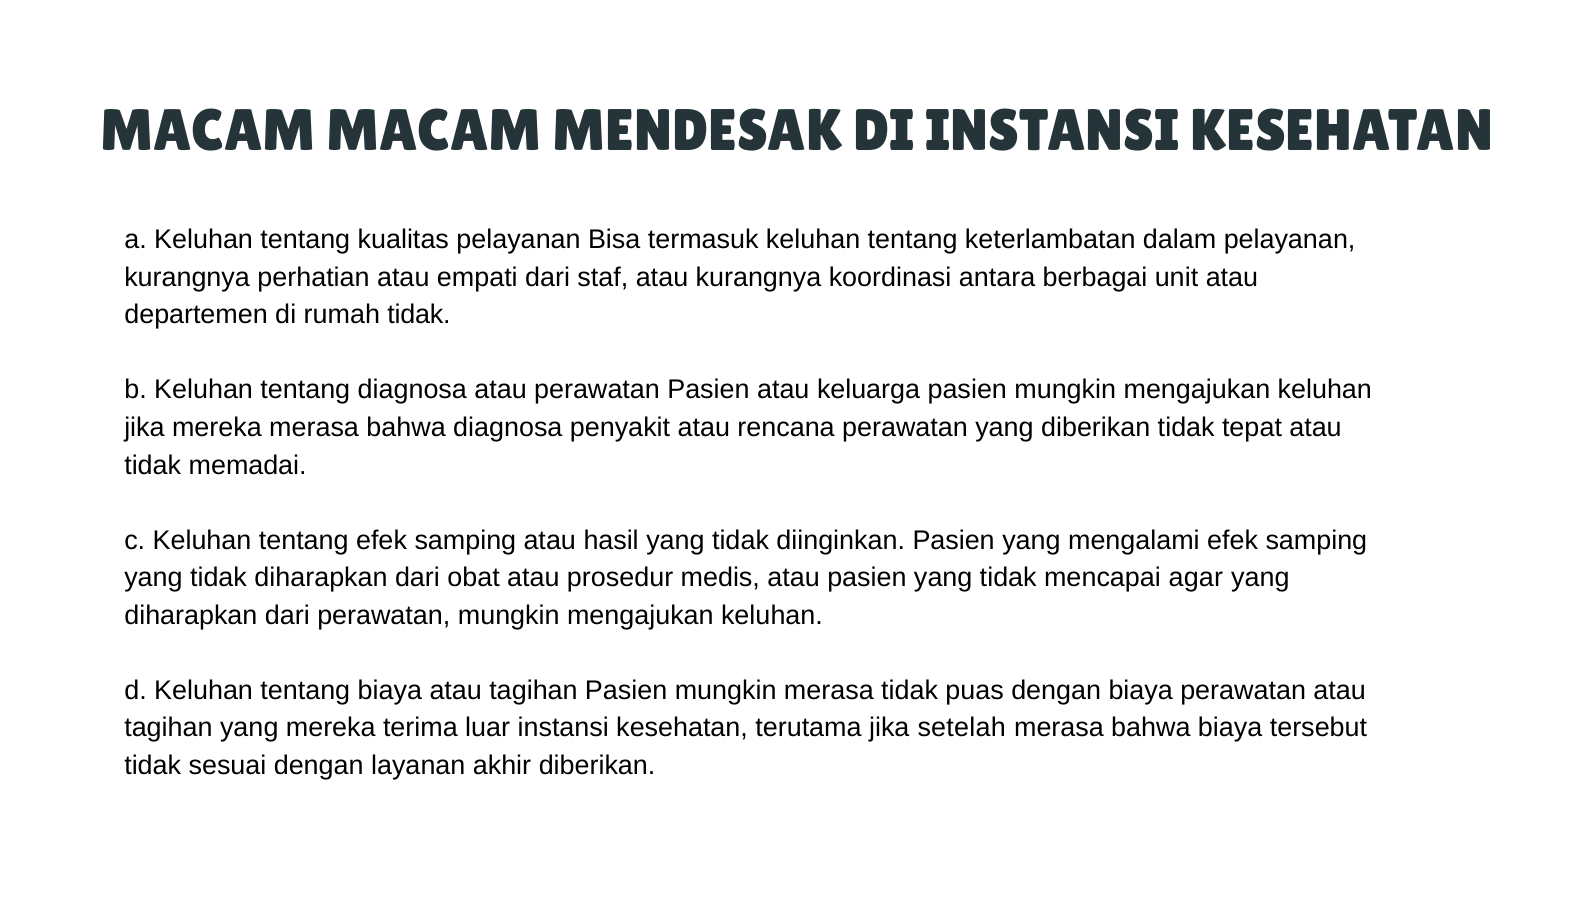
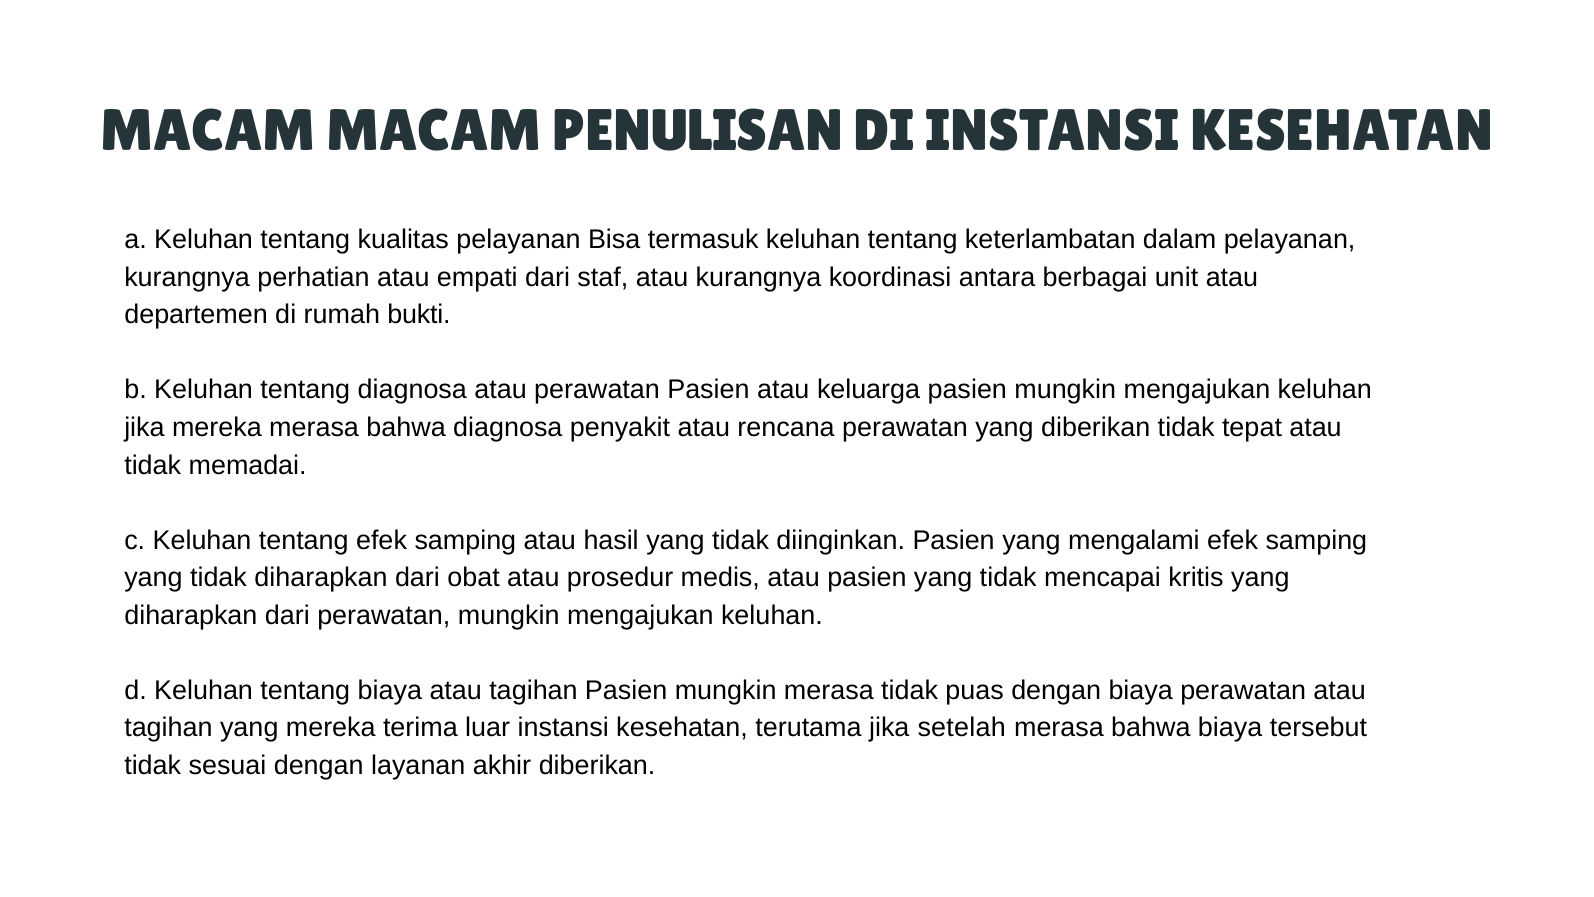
MENDESAK: MENDESAK -> PENULISAN (698, 131)
rumah tidak: tidak -> bukti (419, 315)
agar: agar -> kritis (1196, 577)
